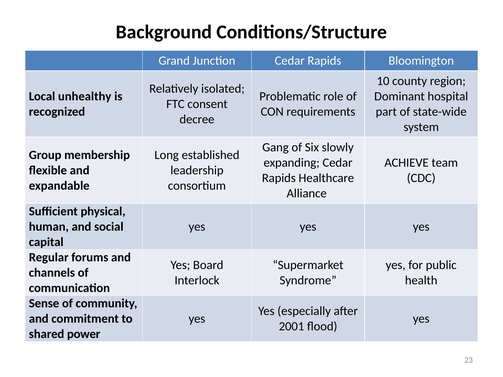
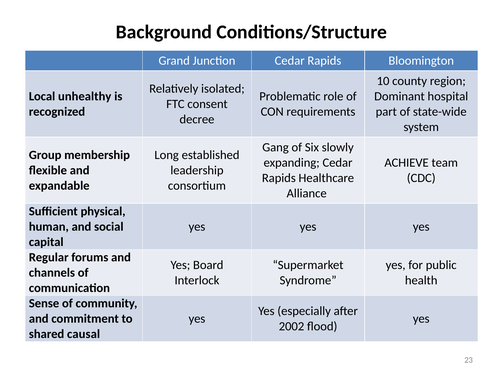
2001: 2001 -> 2002 (291, 327)
power: power -> causal (84, 334)
